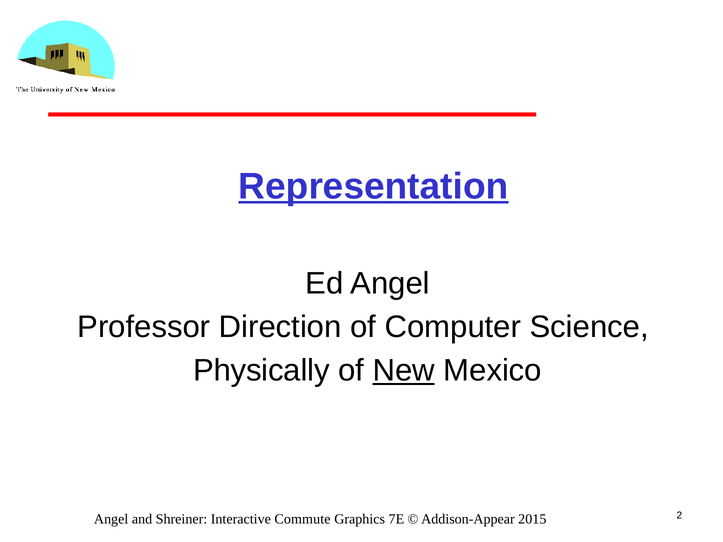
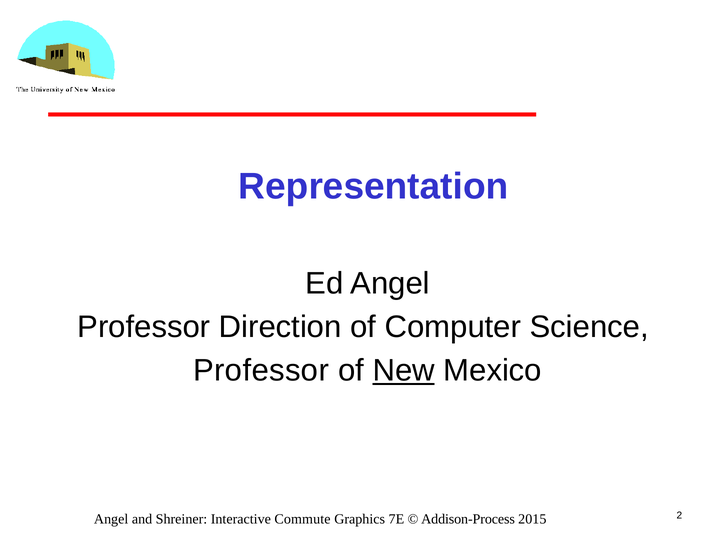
Representation underline: present -> none (373, 186)
Physically: Physically -> Professor (261, 371)
Addison-Appear: Addison-Appear -> Addison-Process (468, 519)
